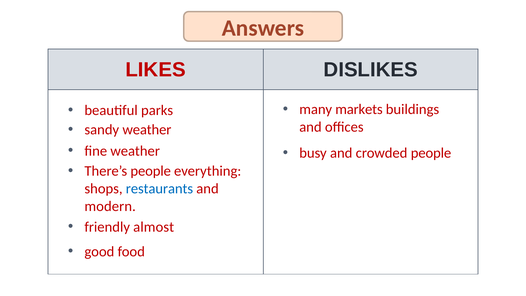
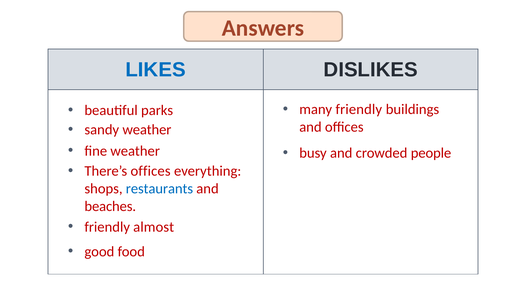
LIKES colour: red -> blue (156, 70)
many markets: markets -> friendly (359, 109)
There’s people: people -> offices (151, 171)
modern: modern -> beaches (110, 206)
